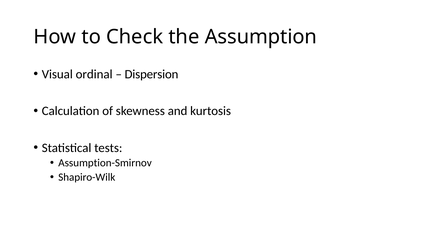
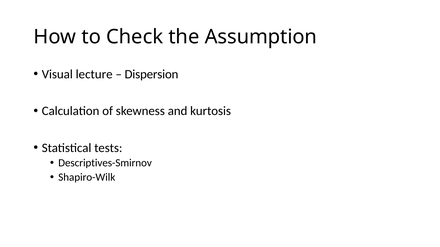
ordinal: ordinal -> lecture (94, 74)
Assumption-Smirnov: Assumption-Smirnov -> Descriptives-Smirnov (105, 163)
